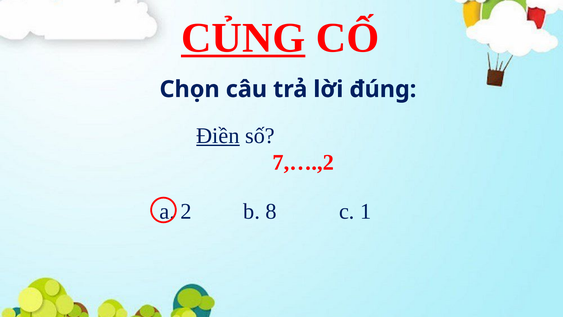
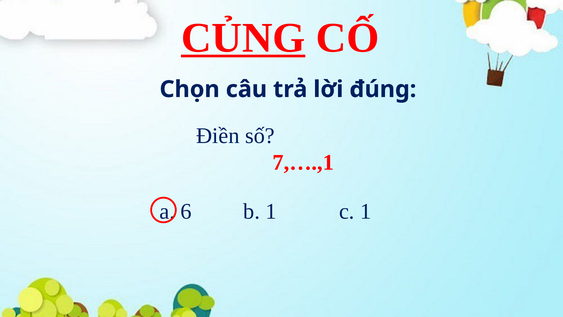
Điền underline: present -> none (218, 136)
7,….,2: 7,….,2 -> 7,….,1 (303, 162)
2: 2 -> 6 (186, 211)
b 8: 8 -> 1 (271, 211)
